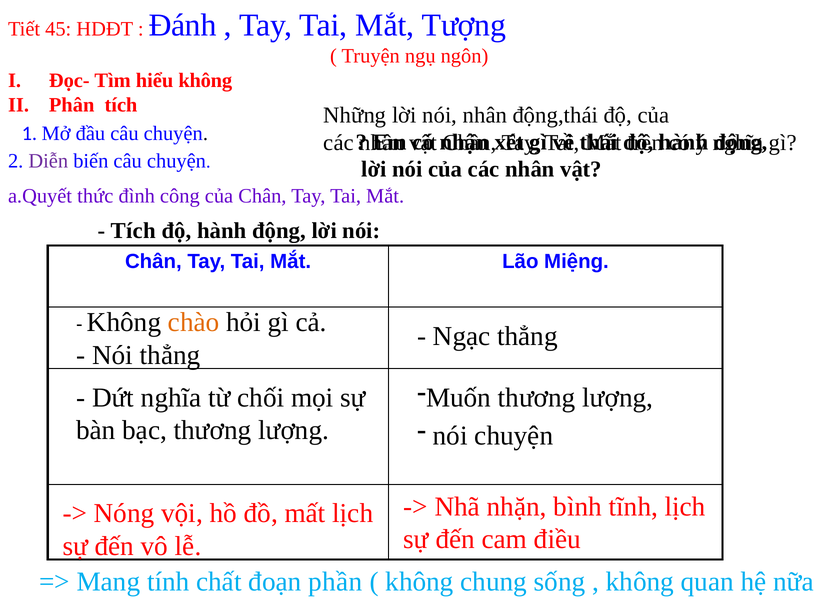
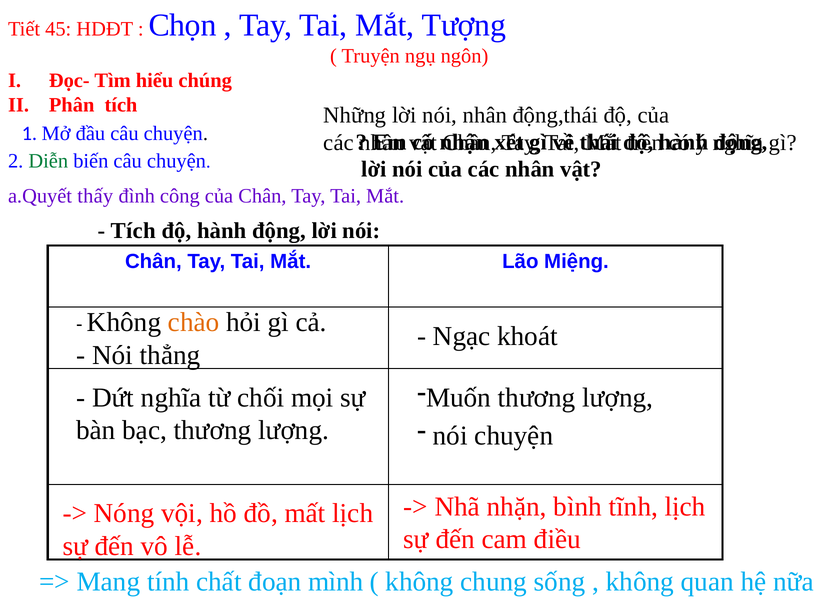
Đánh: Đánh -> Chọn (183, 25)
hiểu không: không -> chúng (205, 80)
Diễn colour: purple -> green (48, 161)
thức: thức -> thấy (95, 196)
Ngạc thẳng: thẳng -> khoát (527, 336)
phần: phần -> mình (336, 581)
